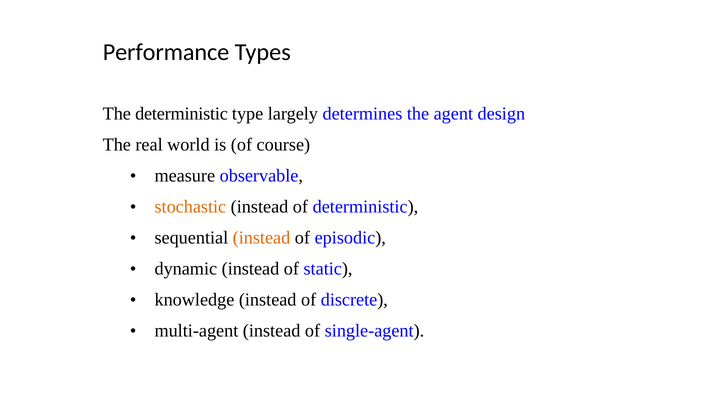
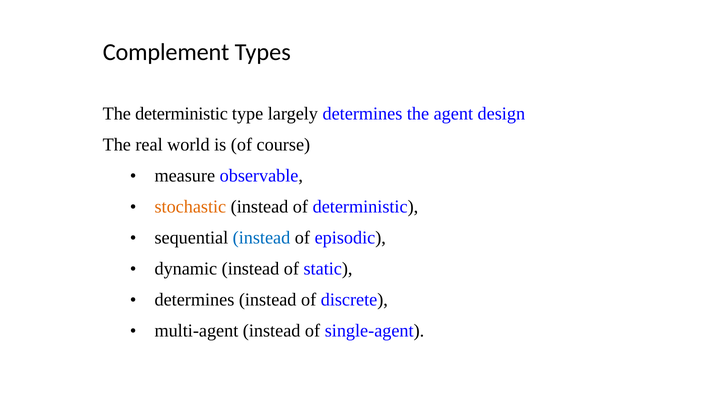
Performance: Performance -> Complement (166, 52)
instead colour: orange -> blue (261, 237)
knowledge: knowledge -> determines (194, 299)
